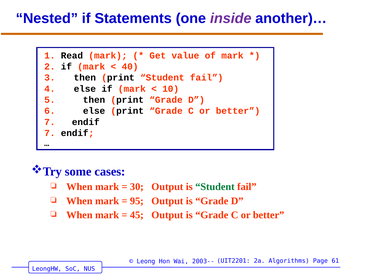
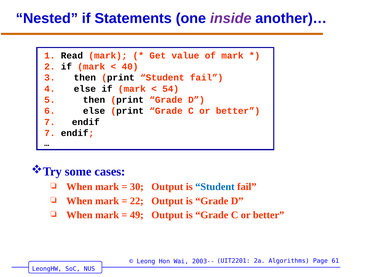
10: 10 -> 54 (171, 89)
Student colour: green -> blue (215, 187)
95: 95 -> 22 (137, 201)
45: 45 -> 49 (137, 215)
